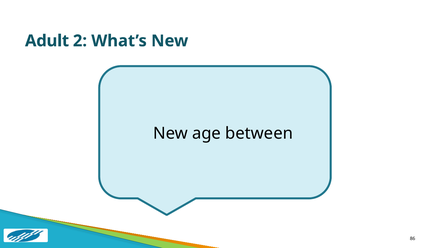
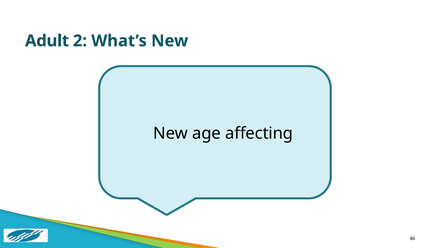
between: between -> affecting (259, 133)
